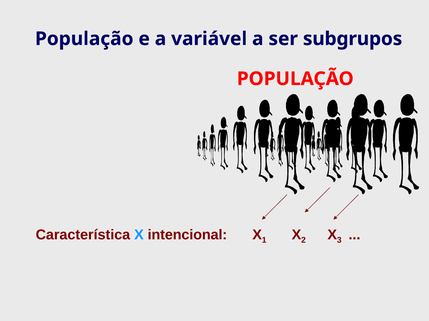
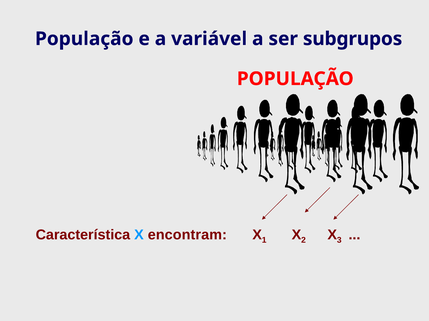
intencional: intencional -> encontram (187, 235)
